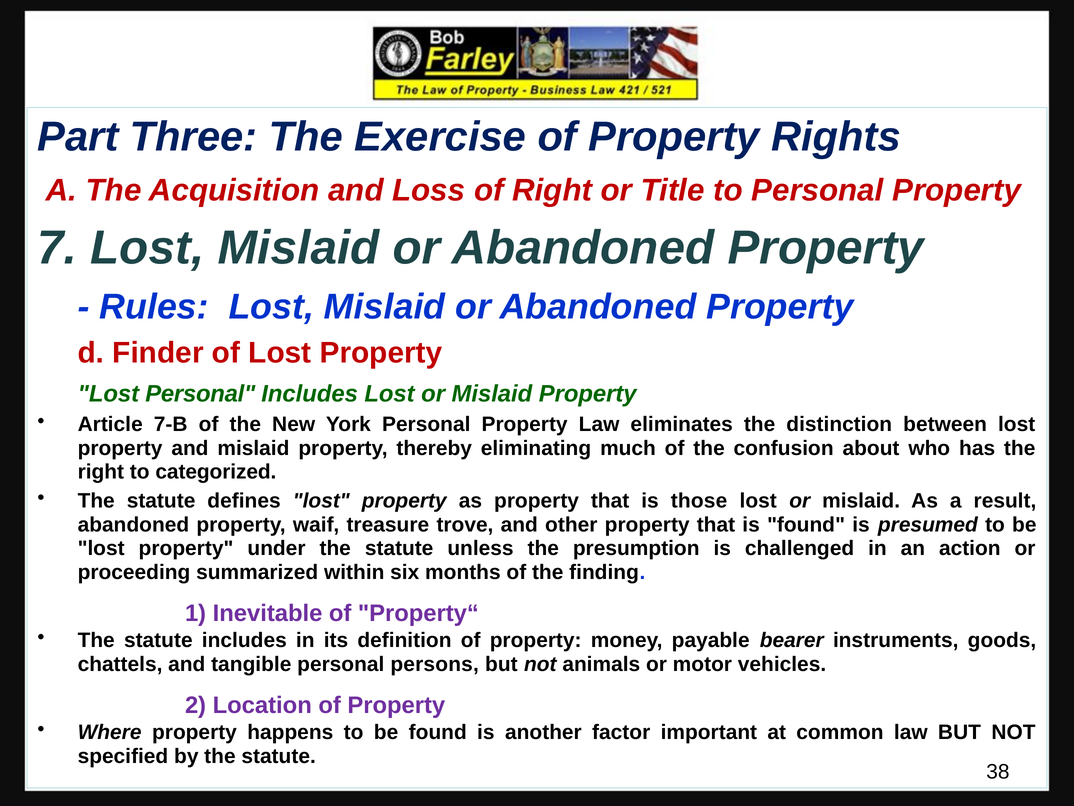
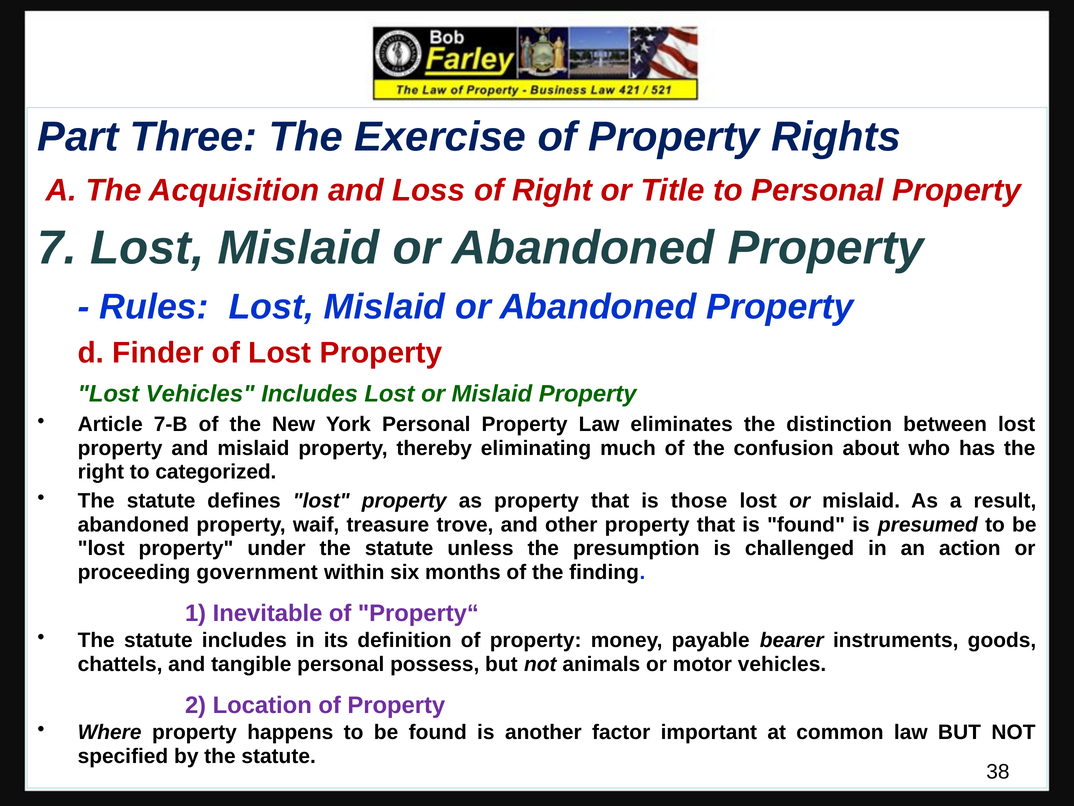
Lost Personal: Personal -> Vehicles (200, 394)
summarized: summarized -> government (257, 572)
persons: persons -> possess (435, 664)
